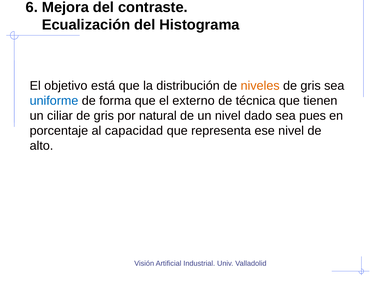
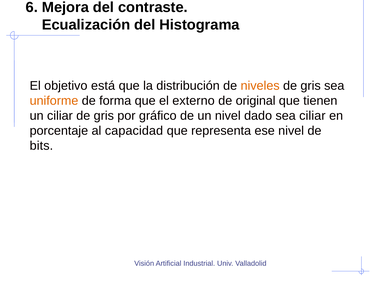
uniforme colour: blue -> orange (54, 101)
técnica: técnica -> original (256, 101)
natural: natural -> gráfico (158, 116)
sea pues: pues -> ciliar (312, 116)
alto: alto -> bits (41, 146)
